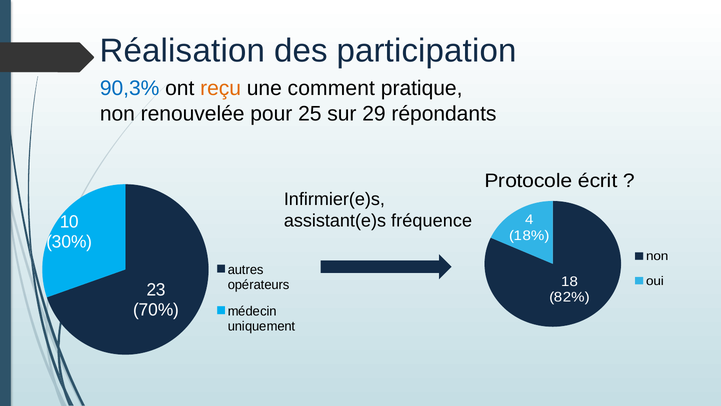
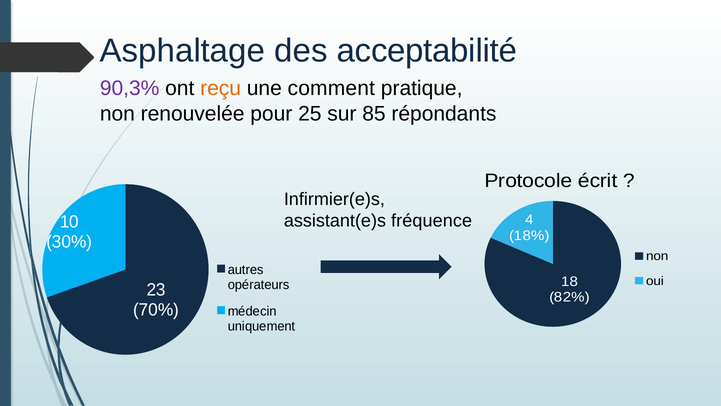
Réalisation: Réalisation -> Asphaltage (182, 51)
participation: participation -> acceptabilité (427, 51)
90,3% colour: blue -> purple (130, 88)
29: 29 -> 85 (374, 113)
